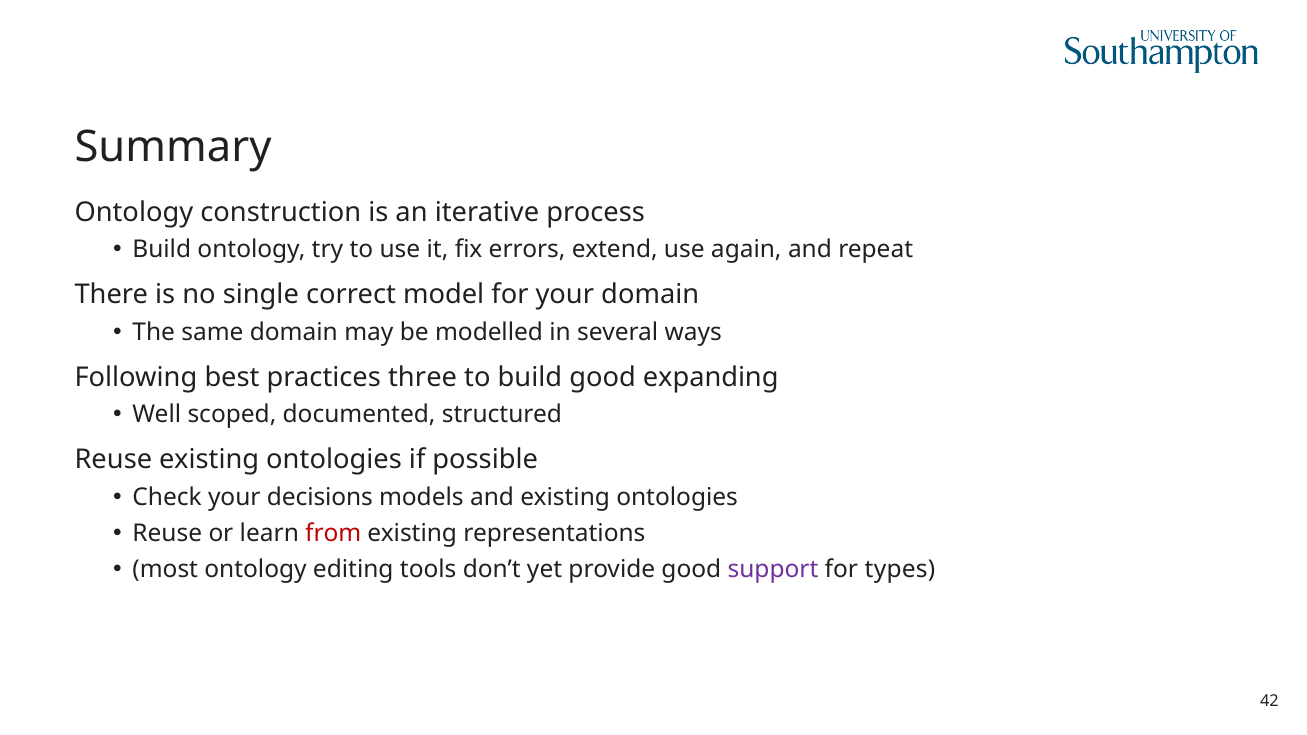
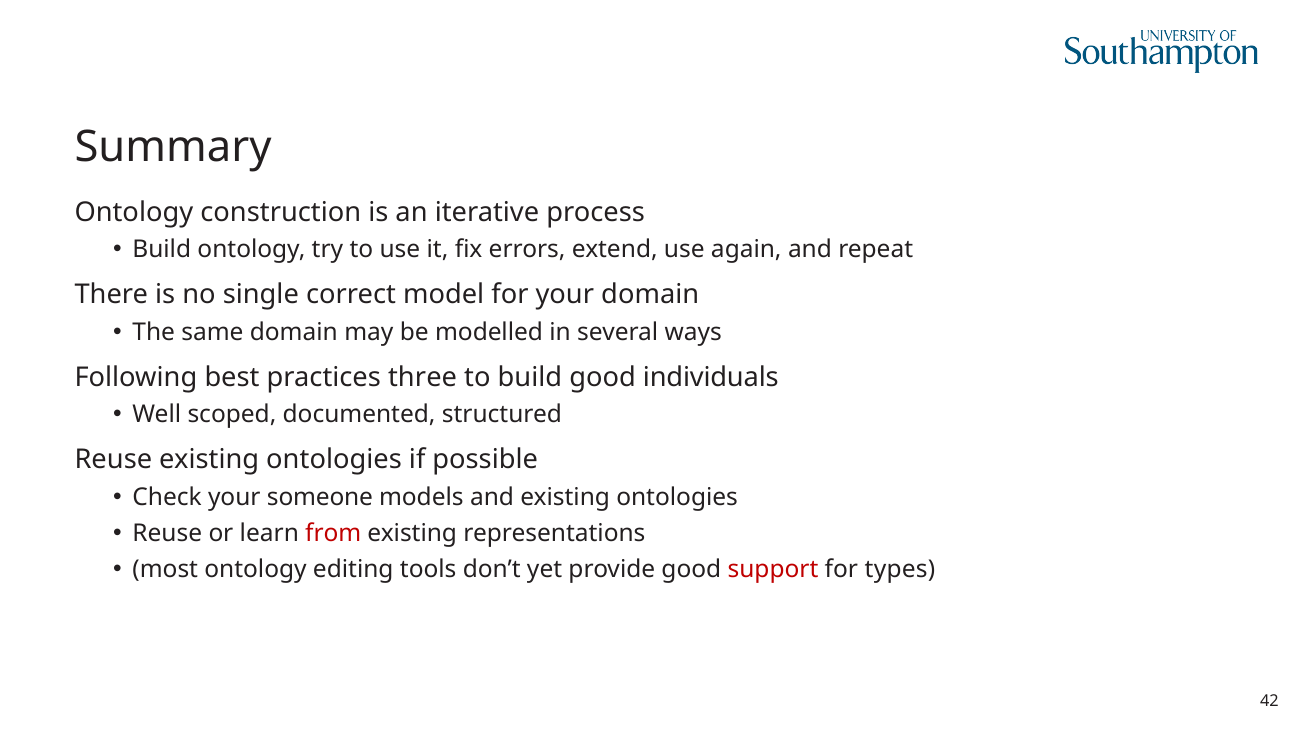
expanding: expanding -> individuals (711, 377)
decisions: decisions -> someone (320, 498)
support colour: purple -> red (773, 570)
